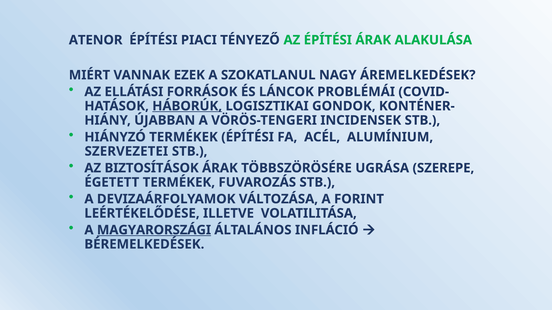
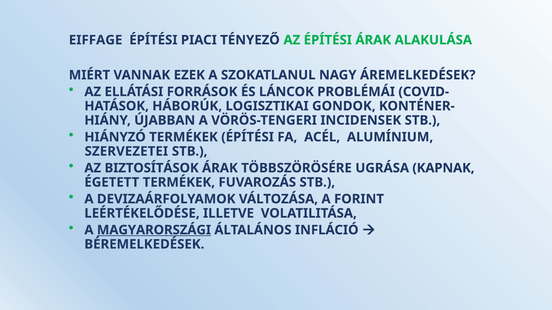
ATENOR: ATENOR -> EIFFAGE (96, 40)
HÁBORÚK underline: present -> none (187, 106)
SZEREPE: SZEREPE -> KAPNAK (443, 168)
